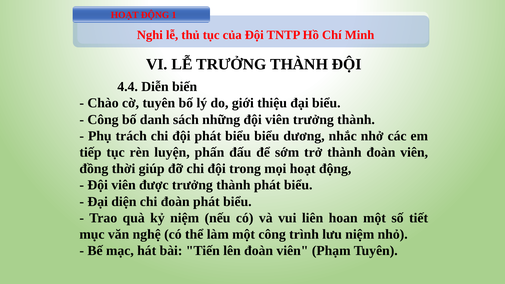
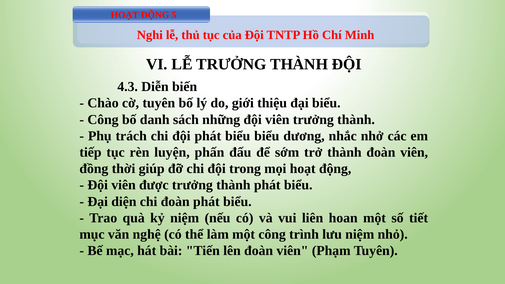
1: 1 -> 5 (174, 15)
4.4: 4.4 -> 4.3 (128, 87)
